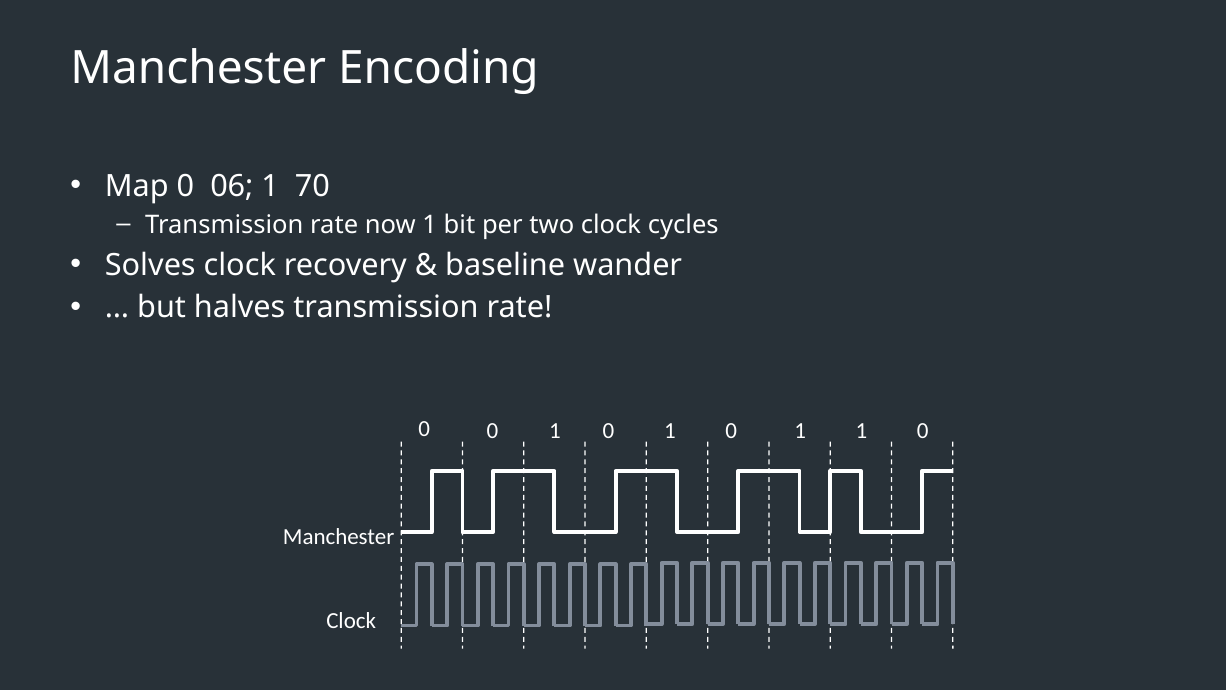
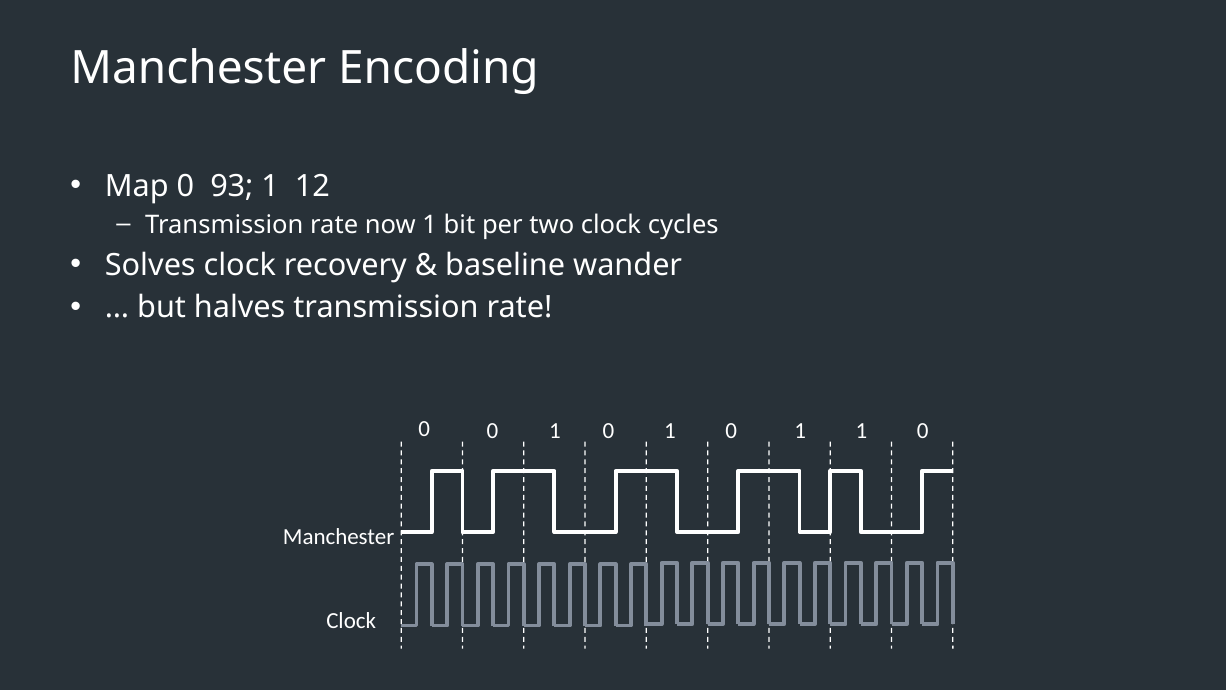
06: 06 -> 93 (232, 186)
70: 70 -> 12 (312, 186)
